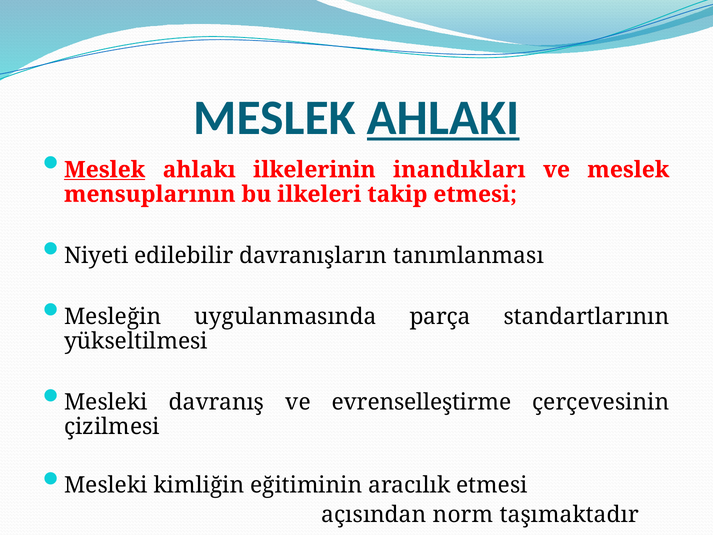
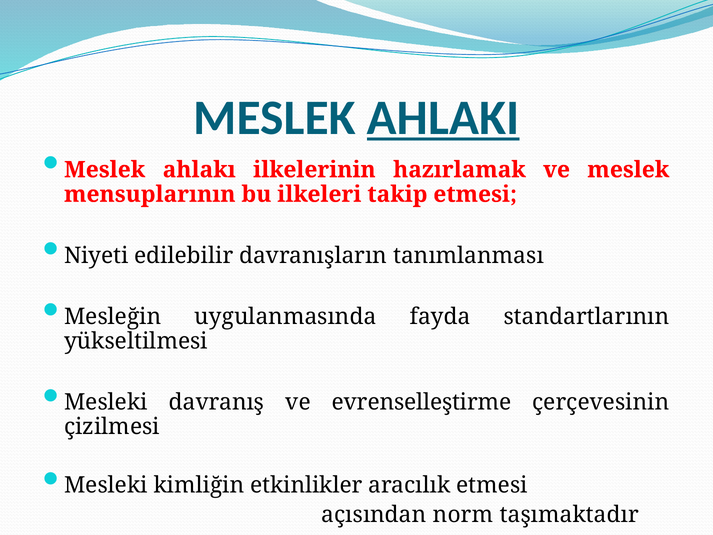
Meslek underline: present -> none (105, 170)
inandıkları: inandıkları -> hazırlamak (459, 170)
parça: parça -> fayda (440, 316)
eğitiminin: eğitiminin -> etkinlikler (306, 485)
